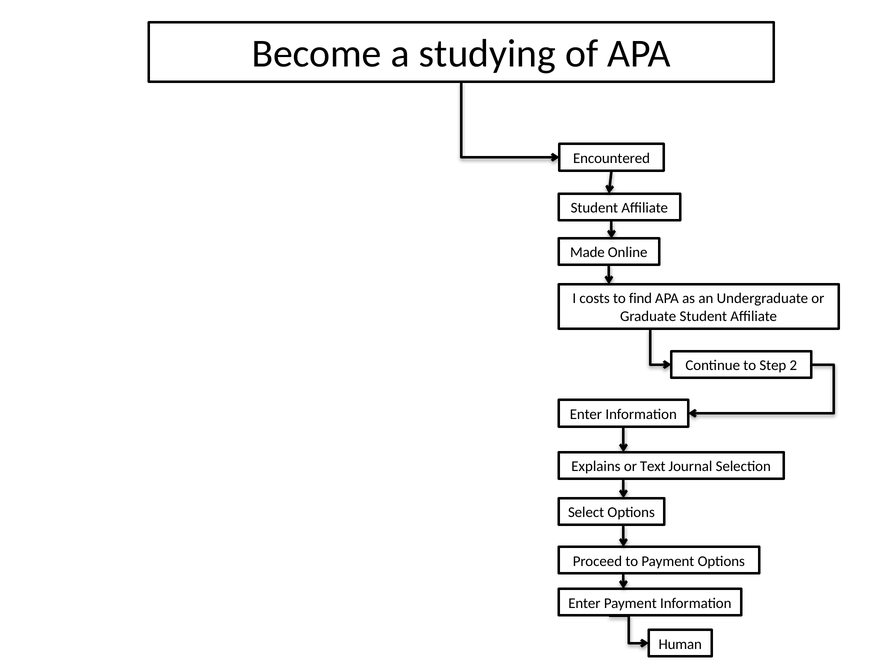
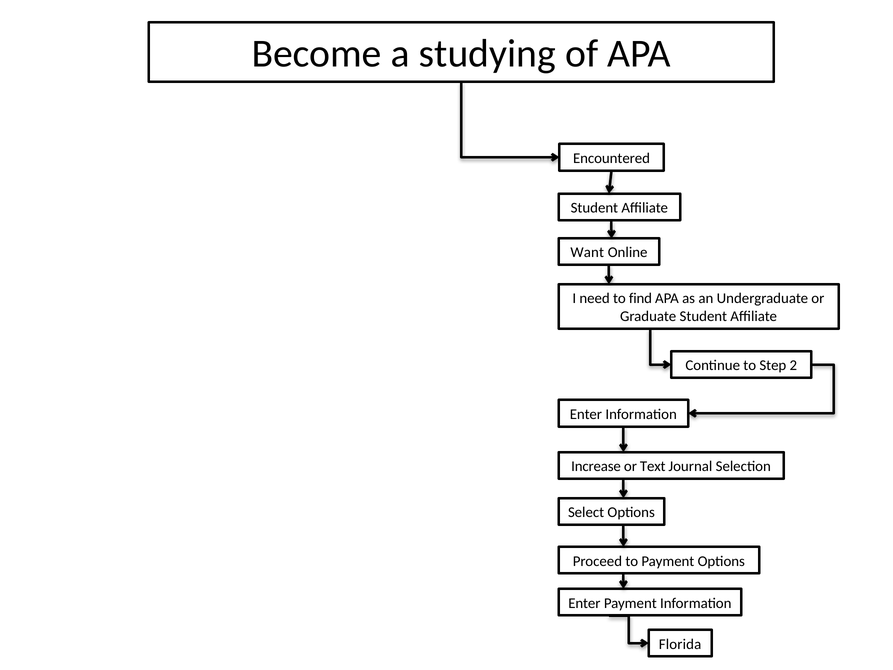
Made: Made -> Want (587, 252)
costs: costs -> need (595, 298)
Explains: Explains -> Increase (596, 466)
Human: Human -> Florida (680, 644)
